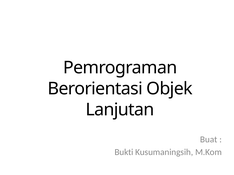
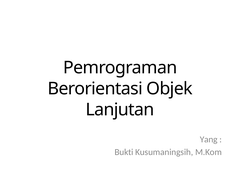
Buat: Buat -> Yang (209, 140)
